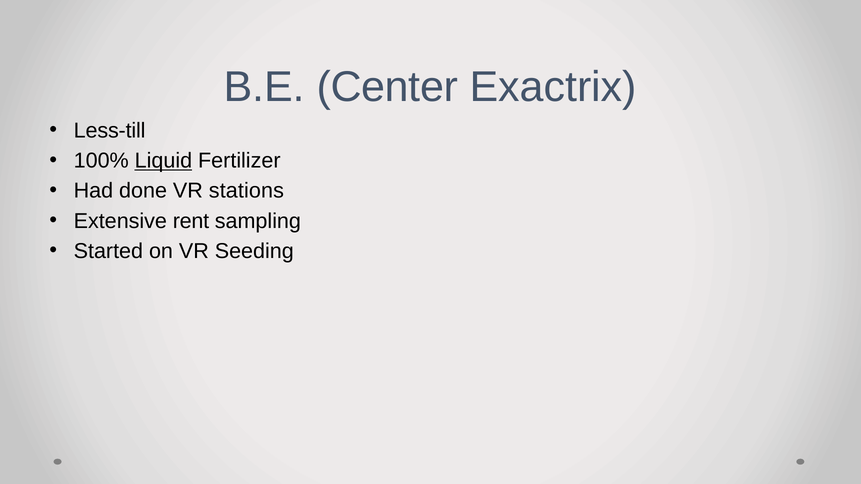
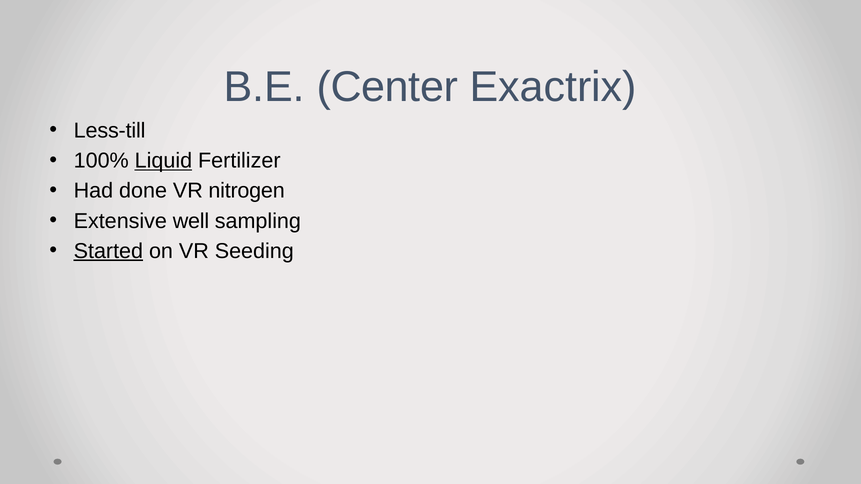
stations: stations -> nitrogen (247, 191)
rent: rent -> well (191, 221)
Started underline: none -> present (108, 251)
